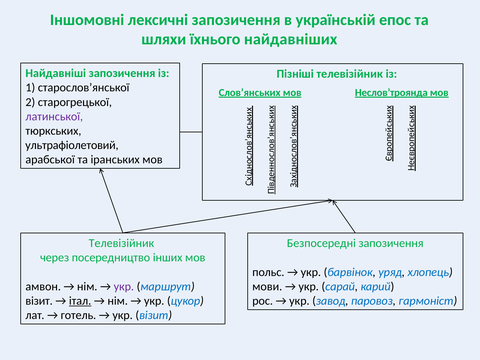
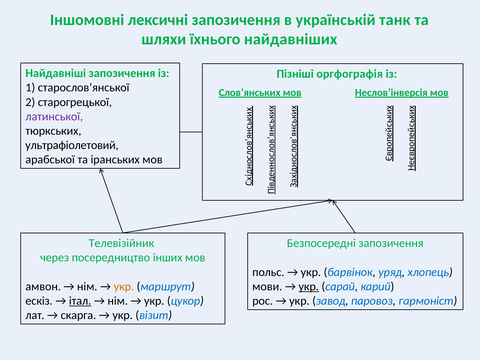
епос: епос -> танк (395, 20)
Пізніші телевізійник: телевізійник -> оргфографія (350, 74)
Неслов’троянда: Неслов’троянда -> Неслов’інверсія (391, 93)
укр colour: purple -> orange (124, 286)
укр underline: none -> present (309, 286)
візит: візит -> ескіз (39, 301)
готель: готель -> скарга (78, 315)
